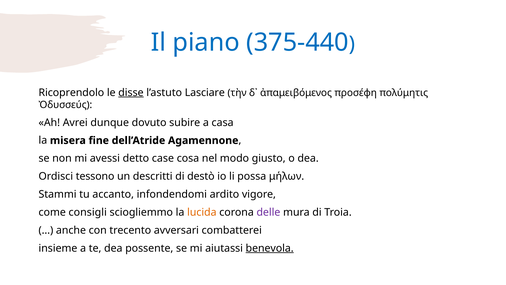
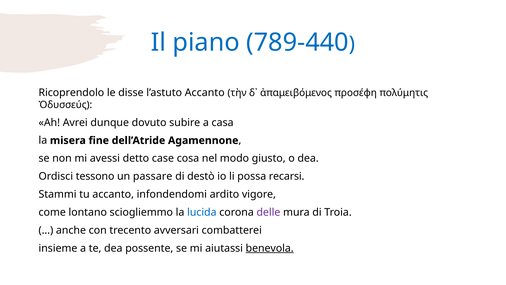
375-440: 375-440 -> 789-440 (297, 42)
disse underline: present -> none (131, 92)
l’astuto Lasciare: Lasciare -> Accanto (205, 92)
descritti: descritti -> passare (153, 176)
μήλων: μήλων -> recarsi (287, 176)
consigli: consigli -> lontano (88, 212)
lucida colour: orange -> blue (202, 212)
